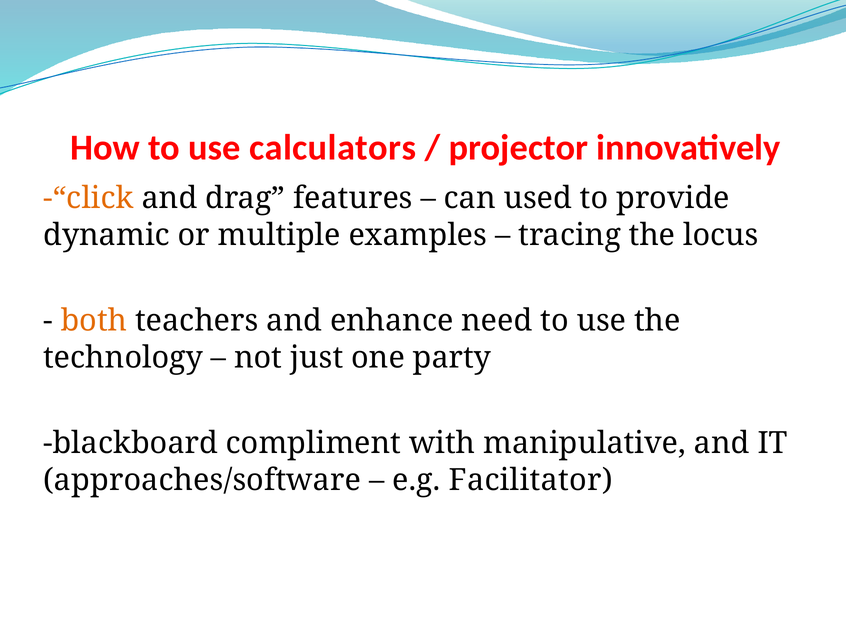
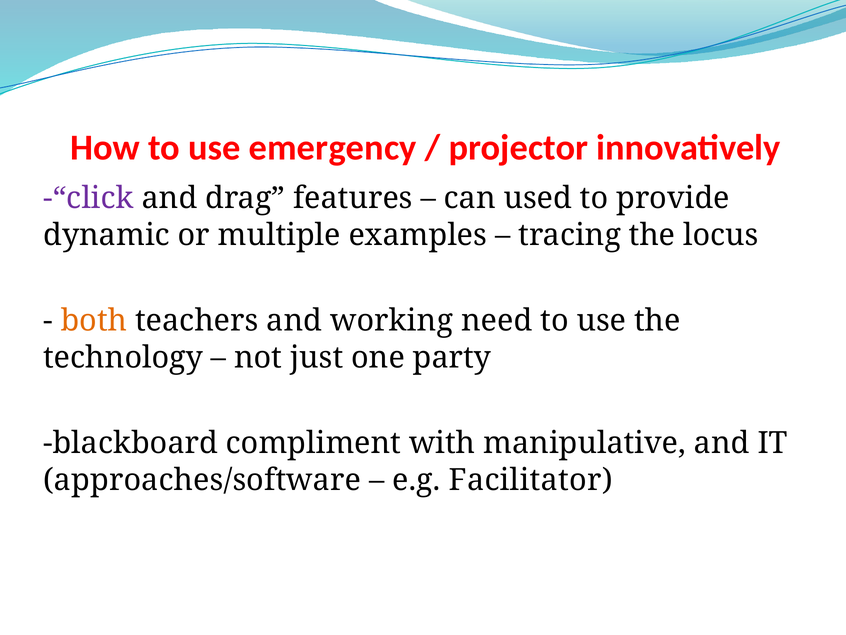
calculators: calculators -> emergency (333, 147)
-“click colour: orange -> purple (88, 198)
enhance: enhance -> working (392, 321)
